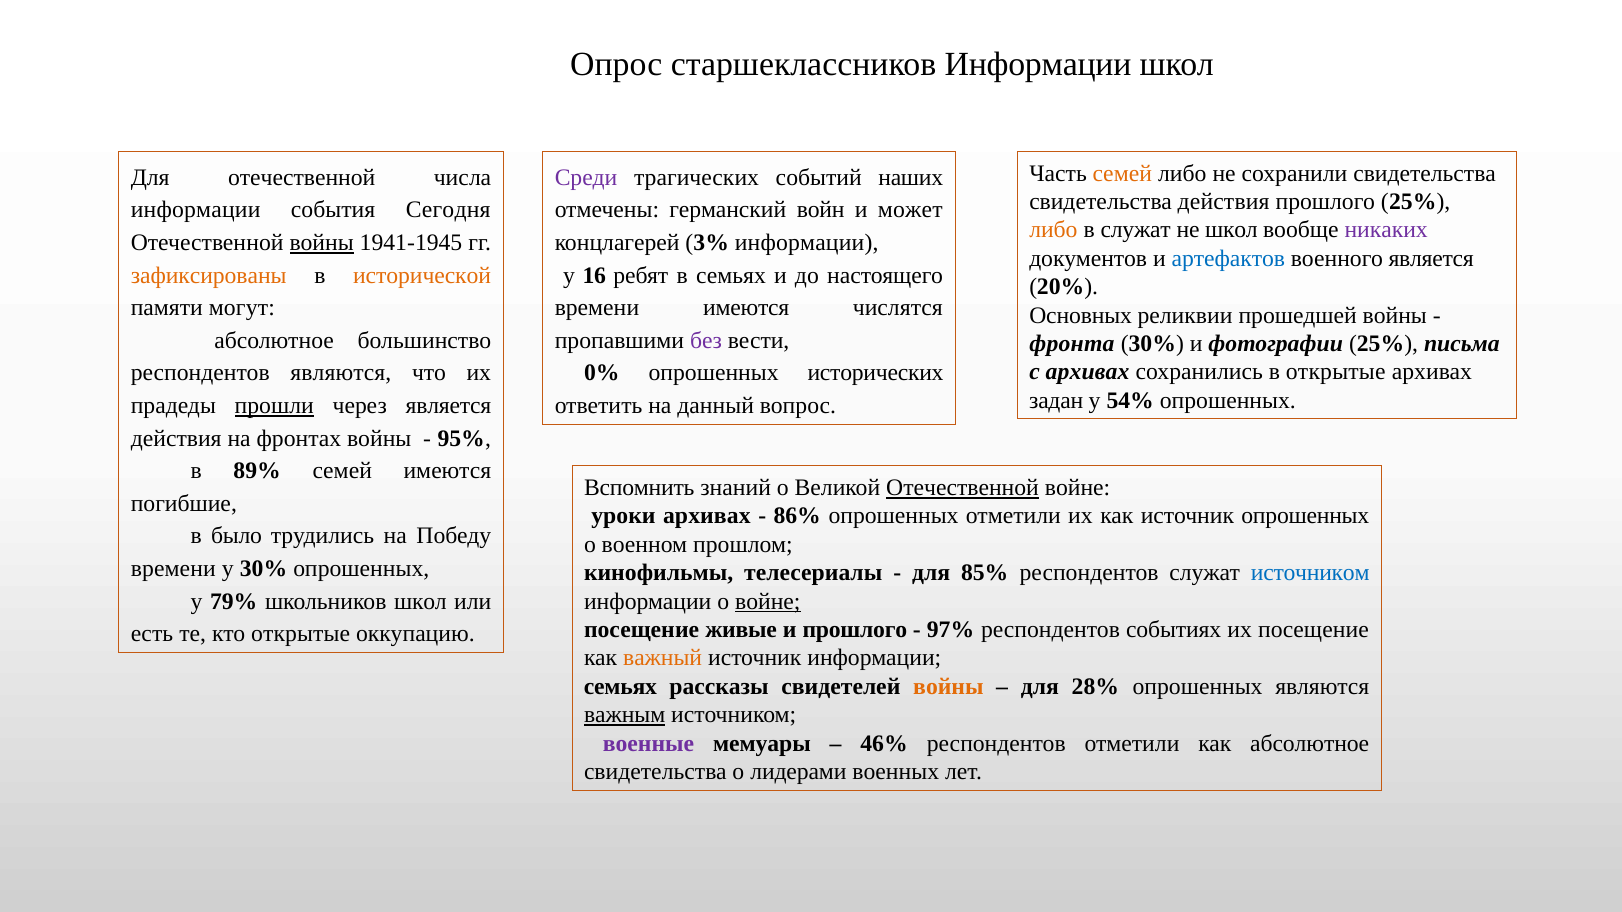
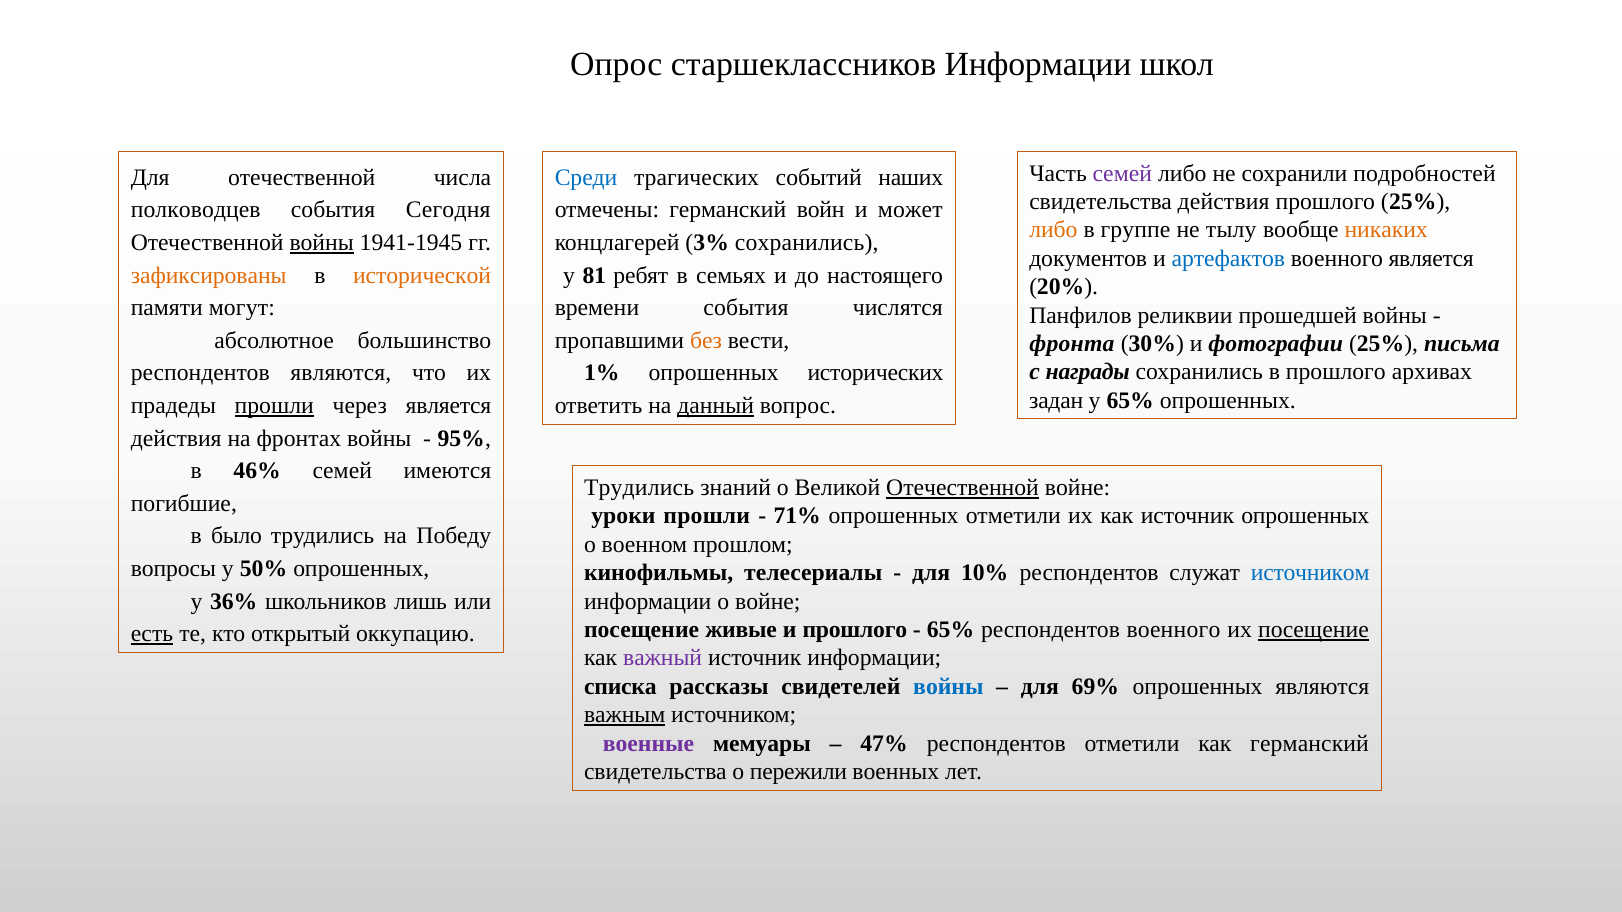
семей colour: orange -> purple (1122, 173)
сохранили свидетельства: свидетельства -> подробностей (1425, 173)
Среди colour: purple -> blue (586, 178)
информации: информации -> полководцев (196, 210)
в служат: служат -> группе (1135, 230)
не школ: школ -> тылу (1231, 230)
никаких colour: purple -> orange (1386, 230)
3% информации: информации -> сохранились (807, 243)
16: 16 -> 81 (594, 275)
времени имеются: имеются -> события (746, 308)
Основных: Основных -> Панфилов (1081, 315)
без colour: purple -> orange (706, 341)
с архивах: архивах -> награды (1088, 372)
в открытые: открытые -> прошлого (1336, 372)
0%: 0% -> 1% (602, 373)
у 54%: 54% -> 65% (1130, 401)
данный underline: none -> present (716, 406)
89%: 89% -> 46% (257, 471)
Вспомнить: Вспомнить -> Трудились (639, 488)
уроки архивах: архивах -> прошли (707, 516)
86%: 86% -> 71% (797, 516)
времени: времени -> вопросы (173, 569)
у 30%: 30% -> 50% (264, 569)
85%: 85% -> 10% (985, 573)
79%: 79% -> 36% (234, 602)
школьников школ: школ -> лишь (420, 602)
войне underline: present -> none (768, 602)
97%: 97% -> 65% (951, 630)
респондентов событиях: событиях -> военного (1173, 630)
посещение underline: none -> present (1314, 630)
есть underline: none -> present (152, 634)
кто открытые: открытые -> открытый (301, 634)
важный colour: orange -> purple (663, 658)
семьях: семьях -> списка (620, 687)
войны colour: orange -> blue (948, 687)
28%: 28% -> 69% (1095, 687)
46%: 46% -> 47% (884, 744)
как абсолютное: абсолютное -> германский (1310, 744)
лидерами: лидерами -> пережили (798, 772)
